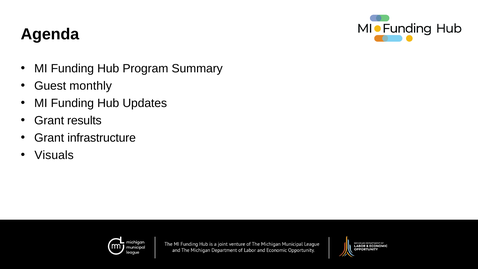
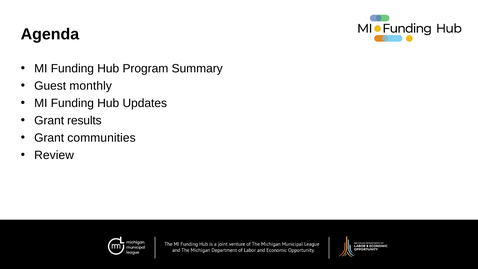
infrastructure: infrastructure -> communities (102, 138)
Visuals: Visuals -> Review (54, 155)
